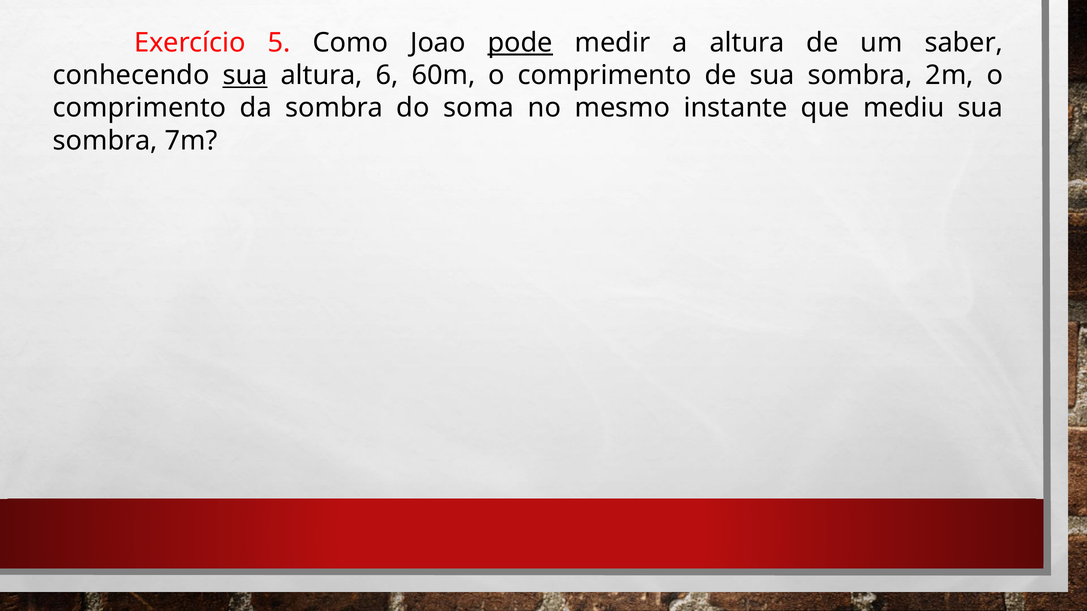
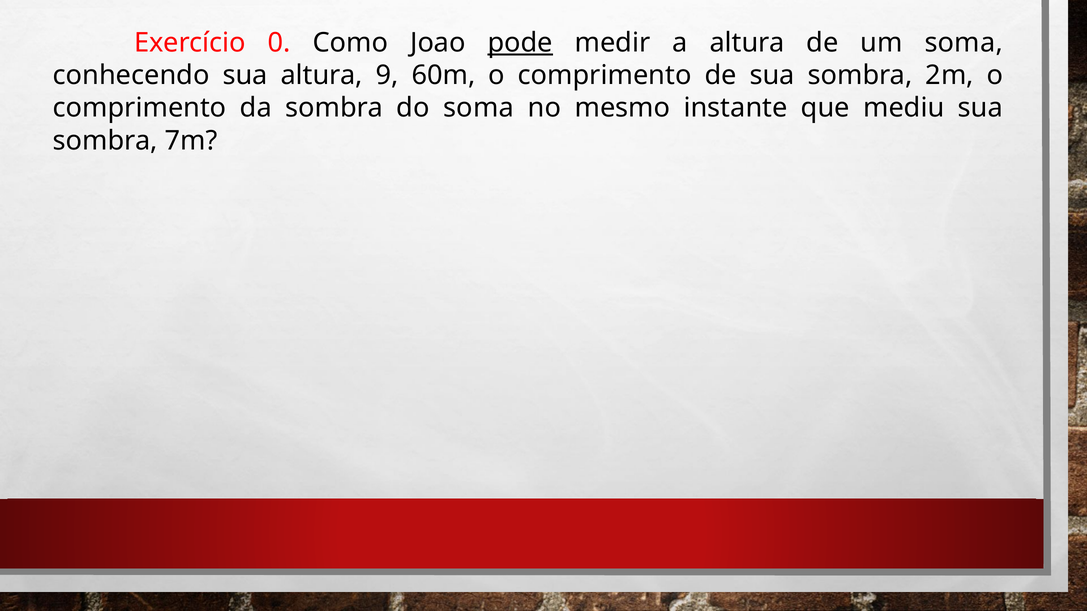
5: 5 -> 0 (279, 43)
um saber: saber -> soma (964, 43)
sua underline: present -> none (245, 75)
6: 6 -> 9 (387, 75)
